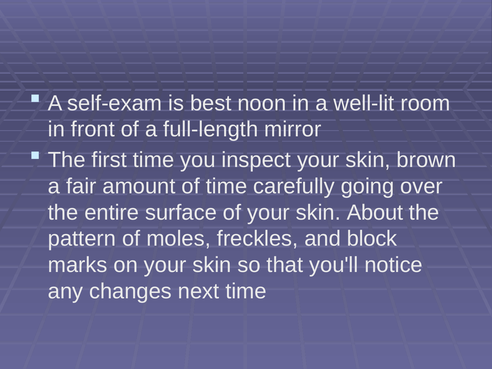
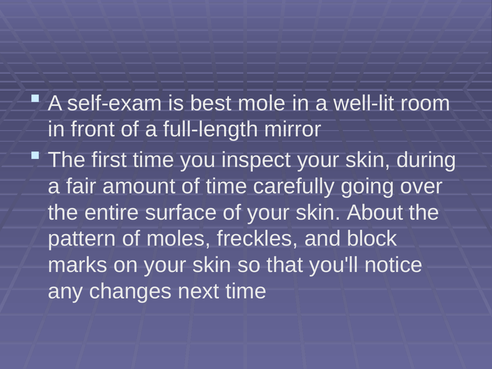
noon: noon -> mole (262, 103)
brown: brown -> during (427, 160)
